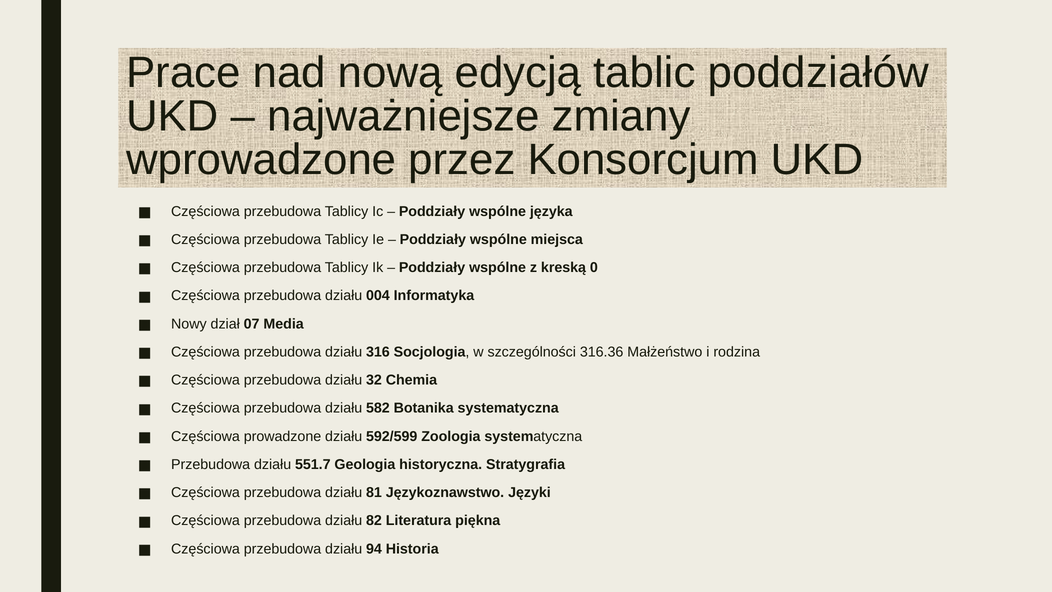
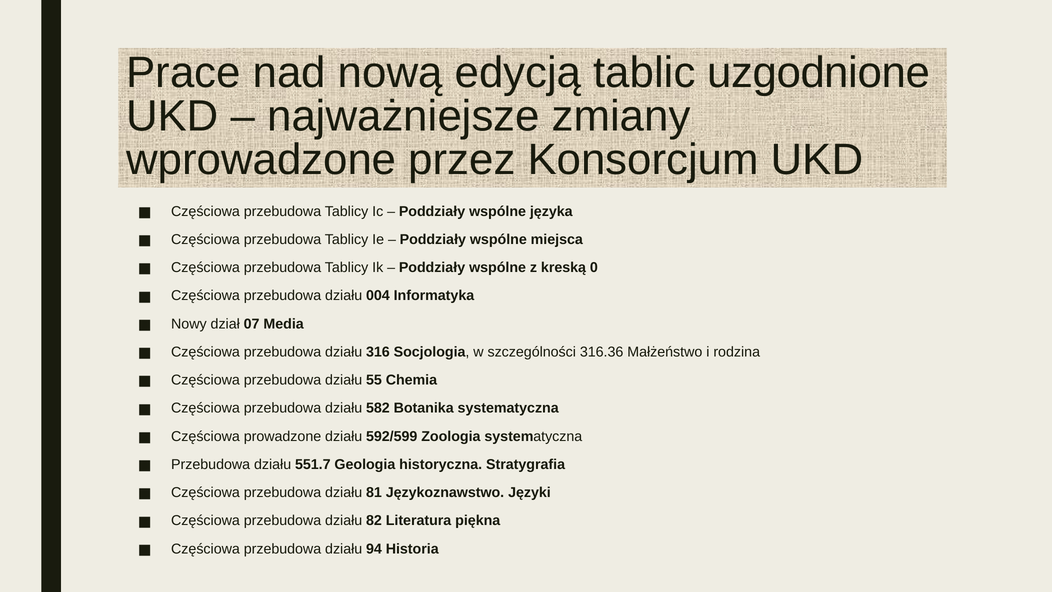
poddziałów: poddziałów -> uzgodnione (819, 73)
32: 32 -> 55 (374, 380)
